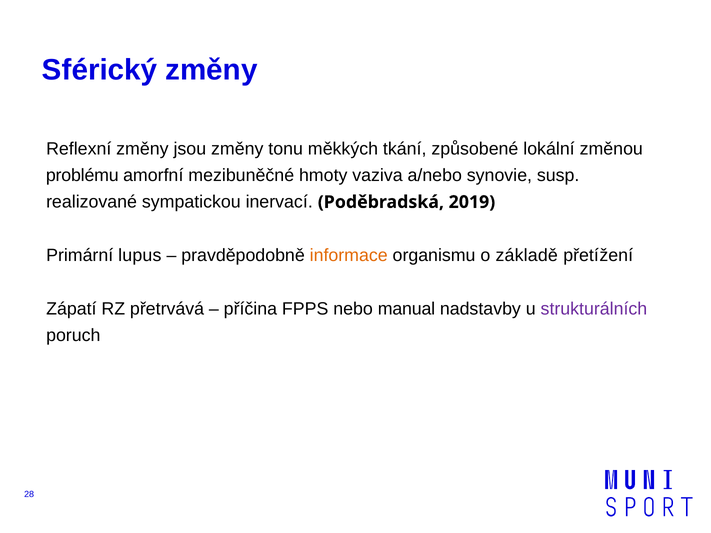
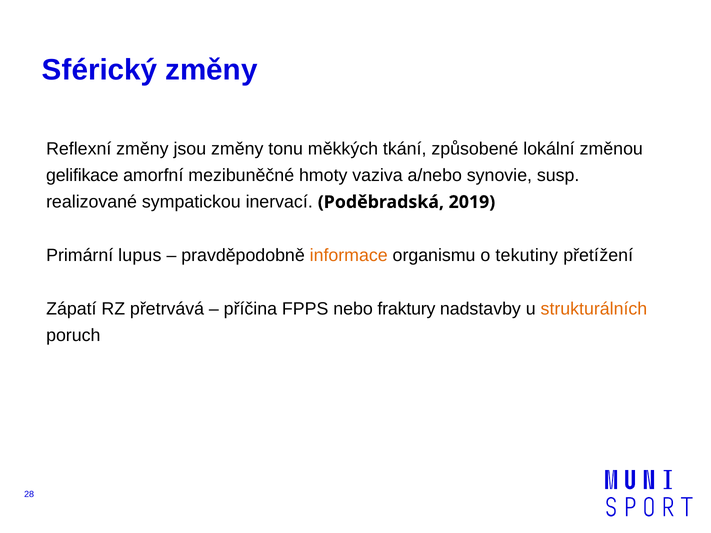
problému: problému -> gelifikace (82, 175)
základě: základě -> tekutiny (527, 256)
manual: manual -> fraktury (406, 309)
strukturálních colour: purple -> orange (594, 309)
